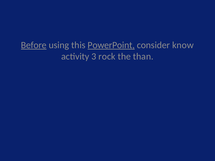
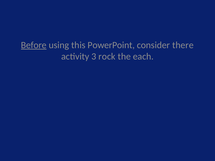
PowerPoint underline: present -> none (111, 45)
know: know -> there (183, 45)
than: than -> each (143, 57)
